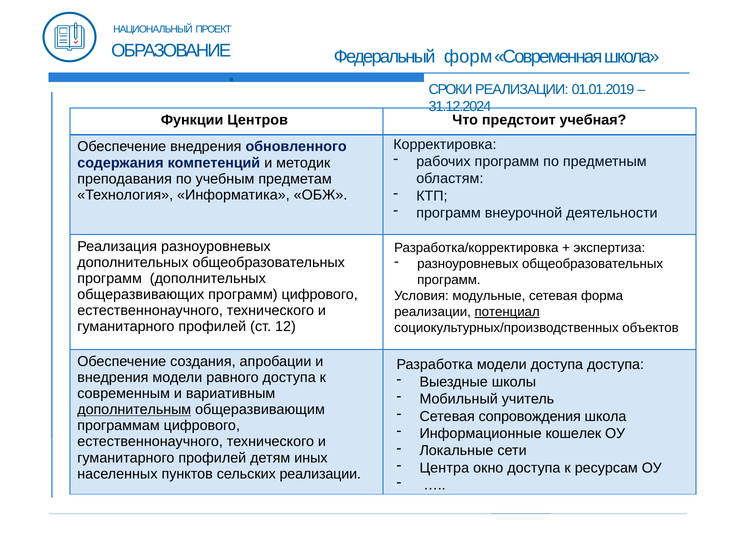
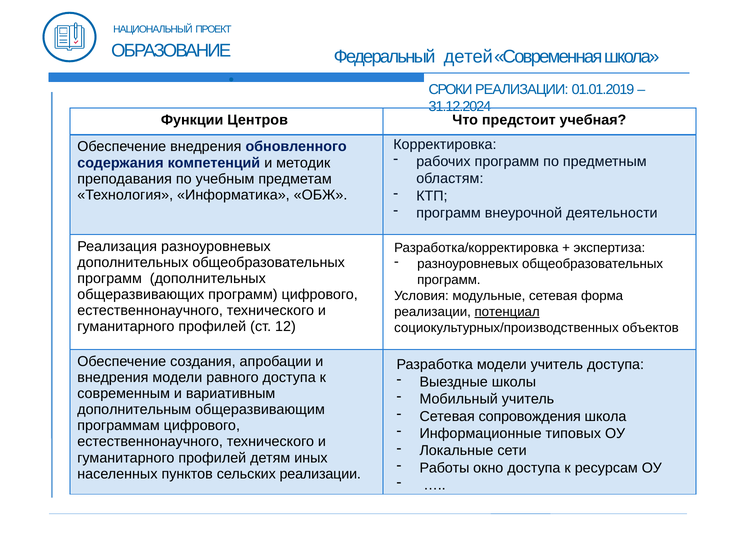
форм: форм -> детей (468, 57)
модели доступа: доступа -> учитель (557, 365)
дополнительным underline: present -> none (134, 410)
кошелек: кошелек -> типовых (573, 433)
Центра: Центра -> Работы (444, 468)
